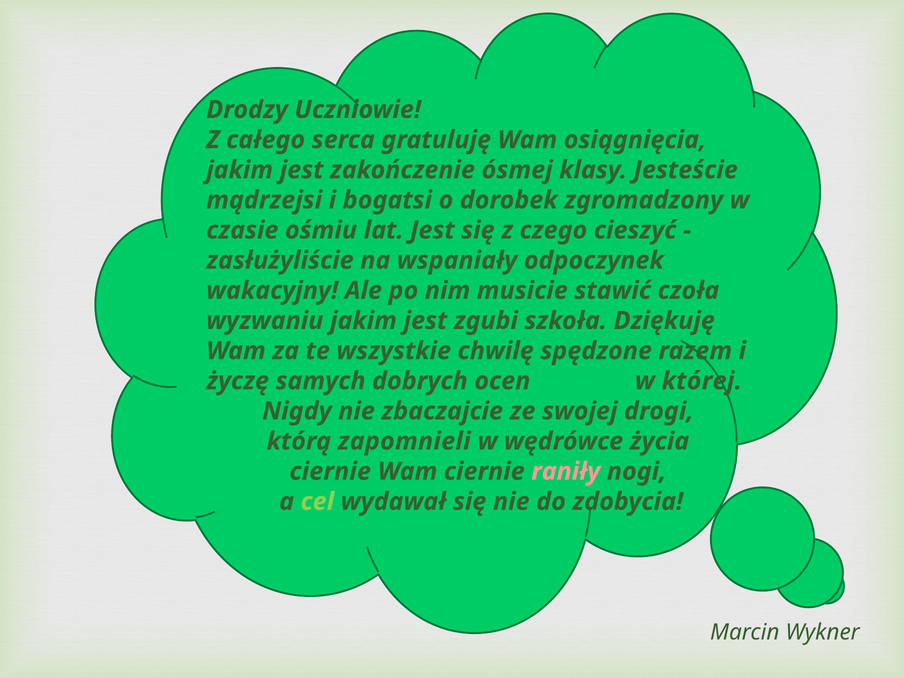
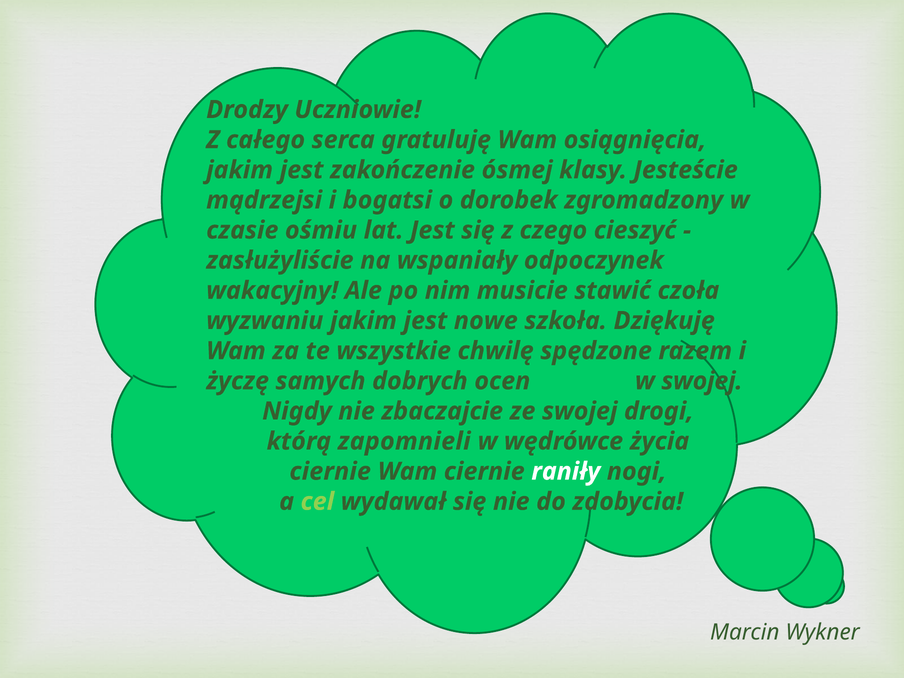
zgubi: zgubi -> nowe (486, 321)
w której: której -> swojej (702, 381)
raniły colour: pink -> white (566, 471)
